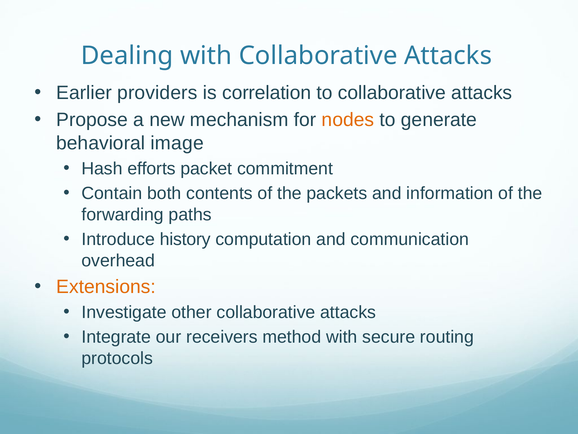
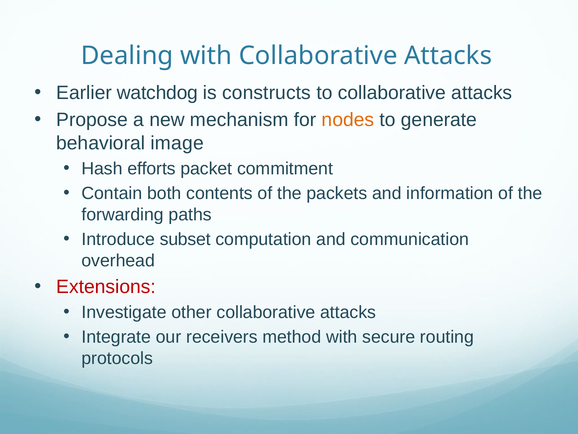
providers: providers -> watchdog (157, 93)
correlation: correlation -> constructs (267, 93)
history: history -> subset (185, 239)
Extensions colour: orange -> red (106, 286)
